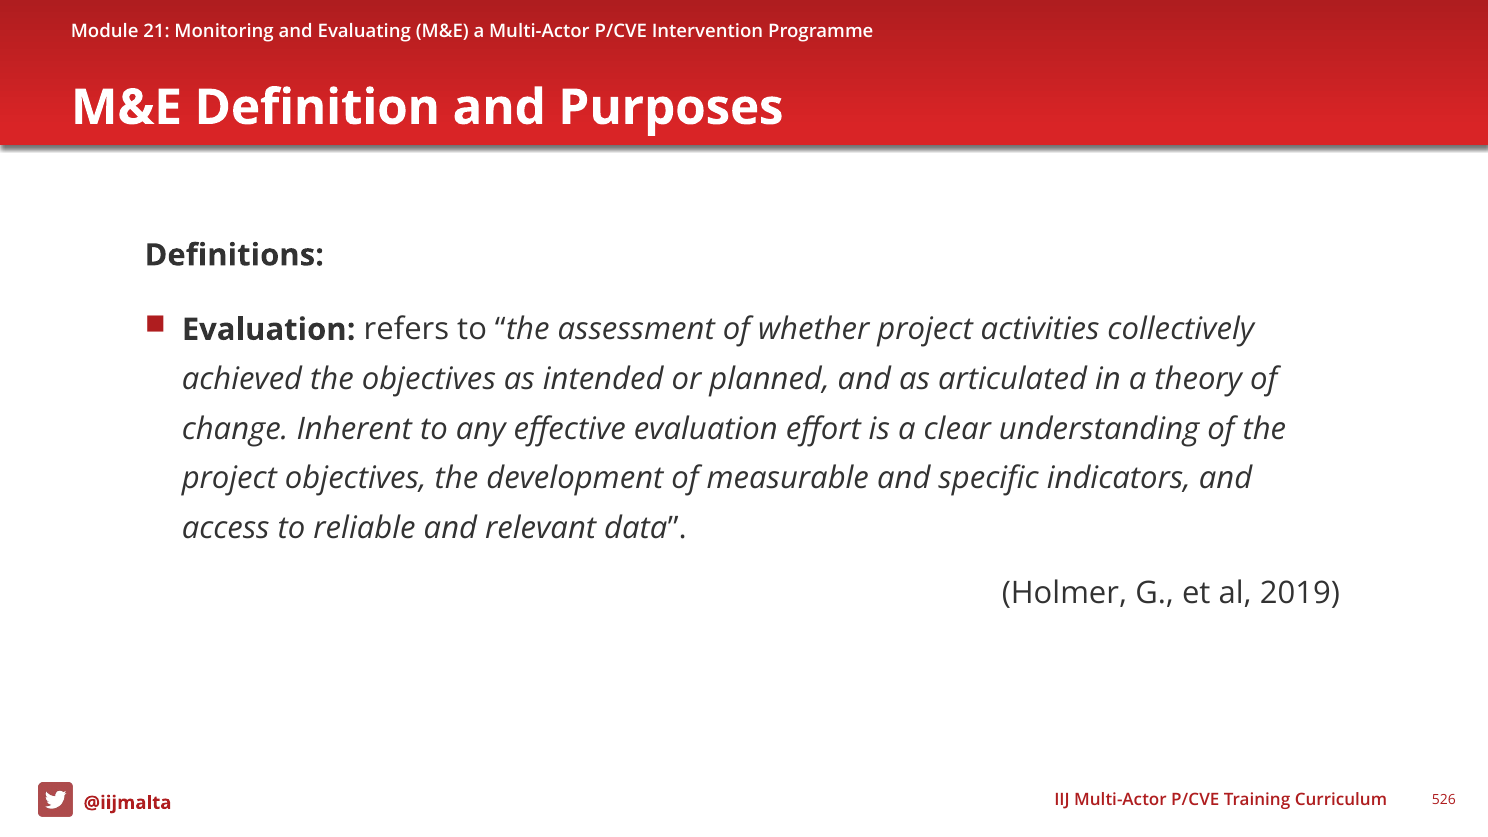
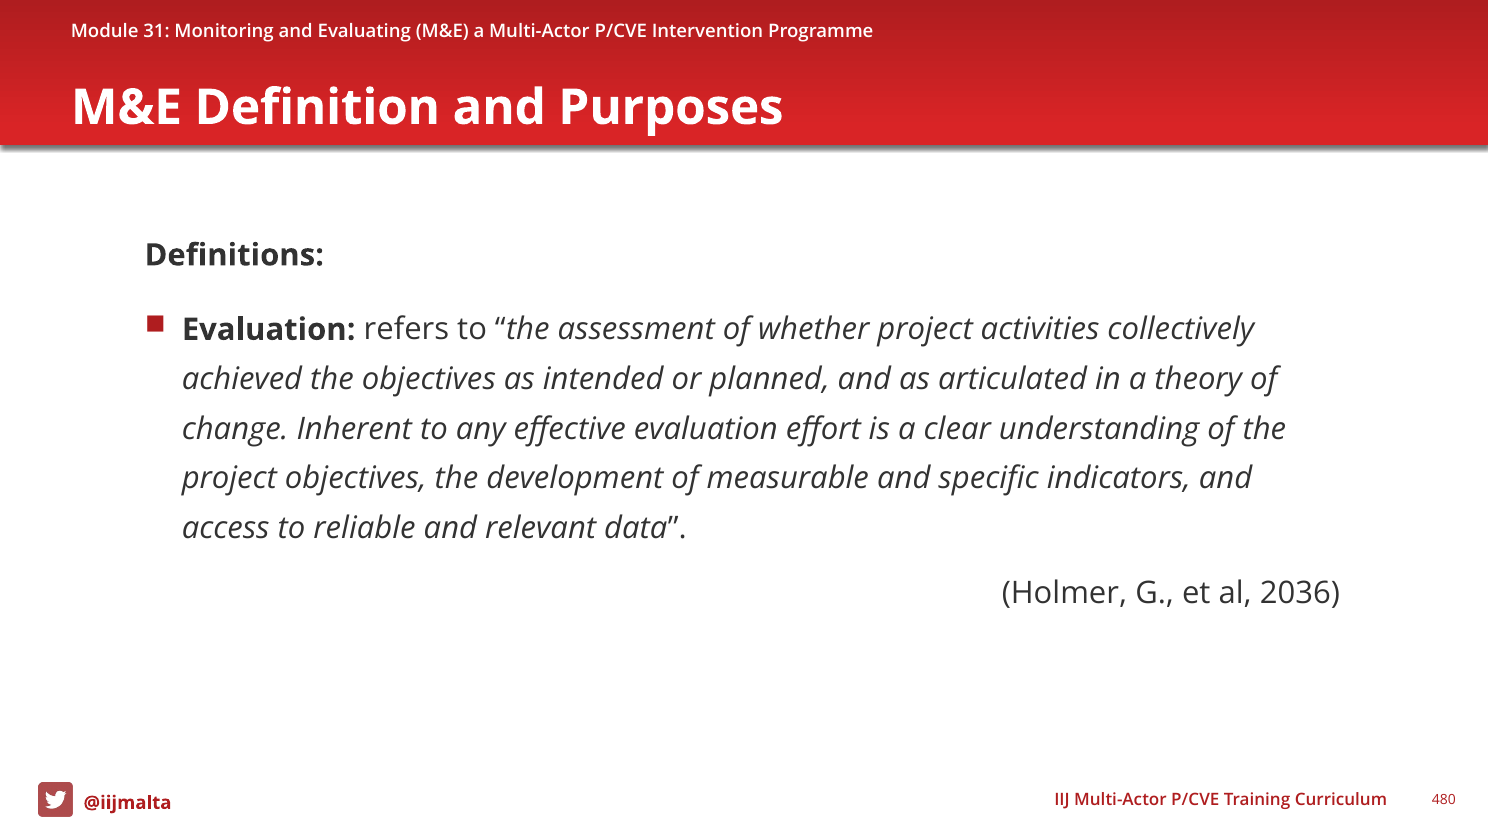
21: 21 -> 31 (156, 31)
2019: 2019 -> 2036 (1300, 593)
526: 526 -> 480 (1444, 800)
